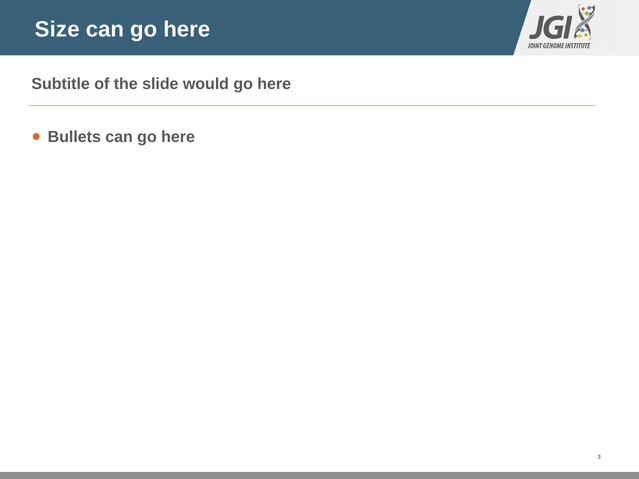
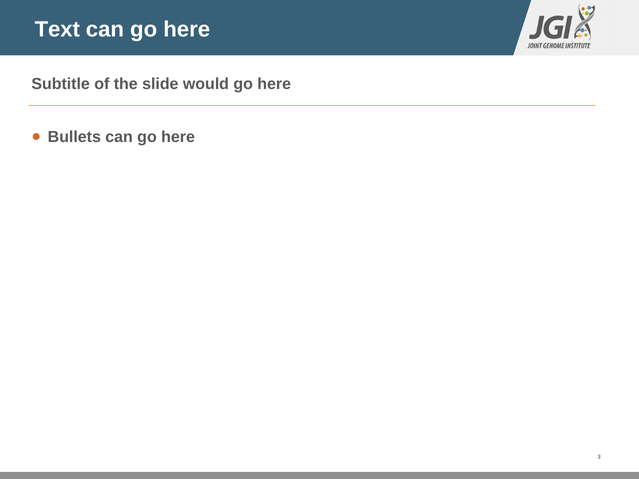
Size: Size -> Text (57, 29)
